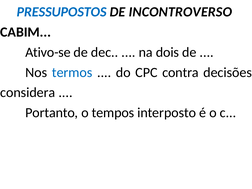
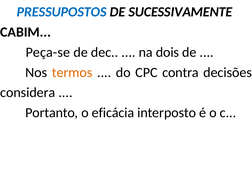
INCONTROVERSO: INCONTROVERSO -> SUCESSIVAMENTE (180, 12)
Ativo-se: Ativo-se -> Peça-se (48, 52)
termos colour: blue -> orange (72, 72)
tempos: tempos -> eficácia (113, 113)
